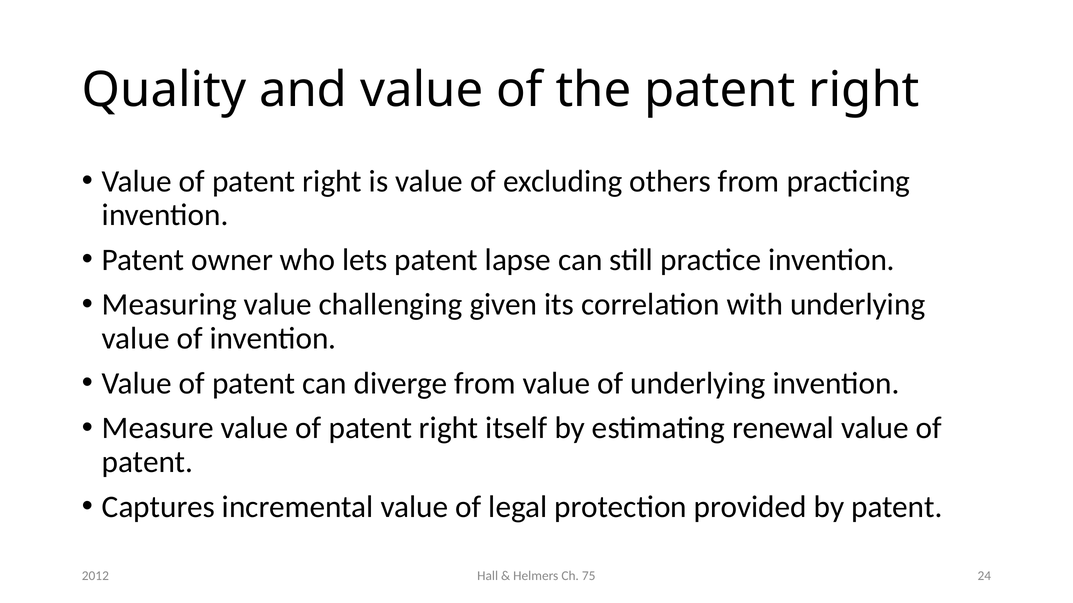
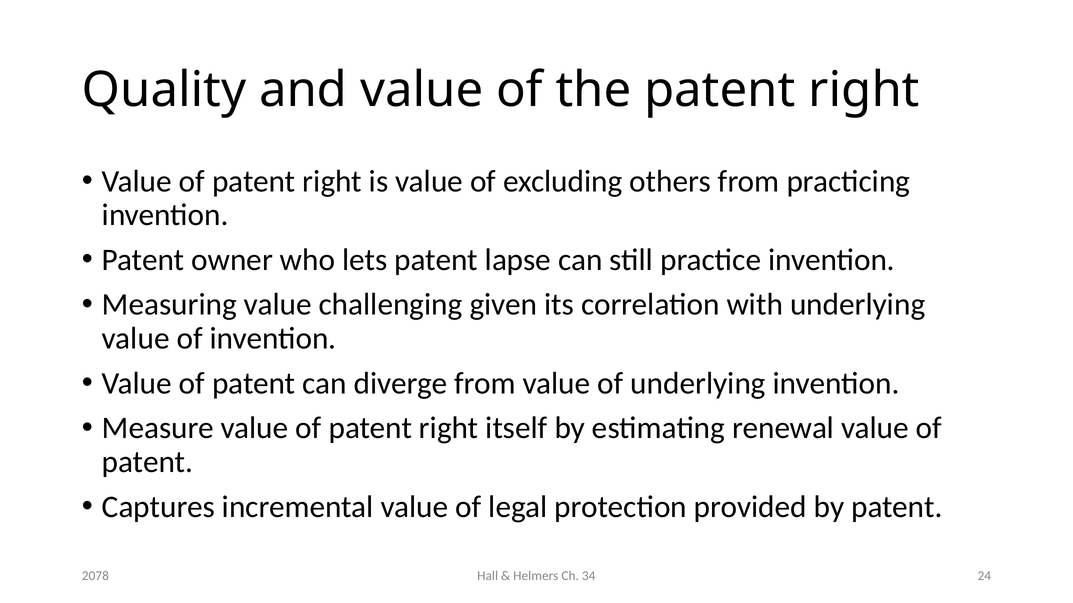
75: 75 -> 34 (589, 576)
2012: 2012 -> 2078 (95, 576)
